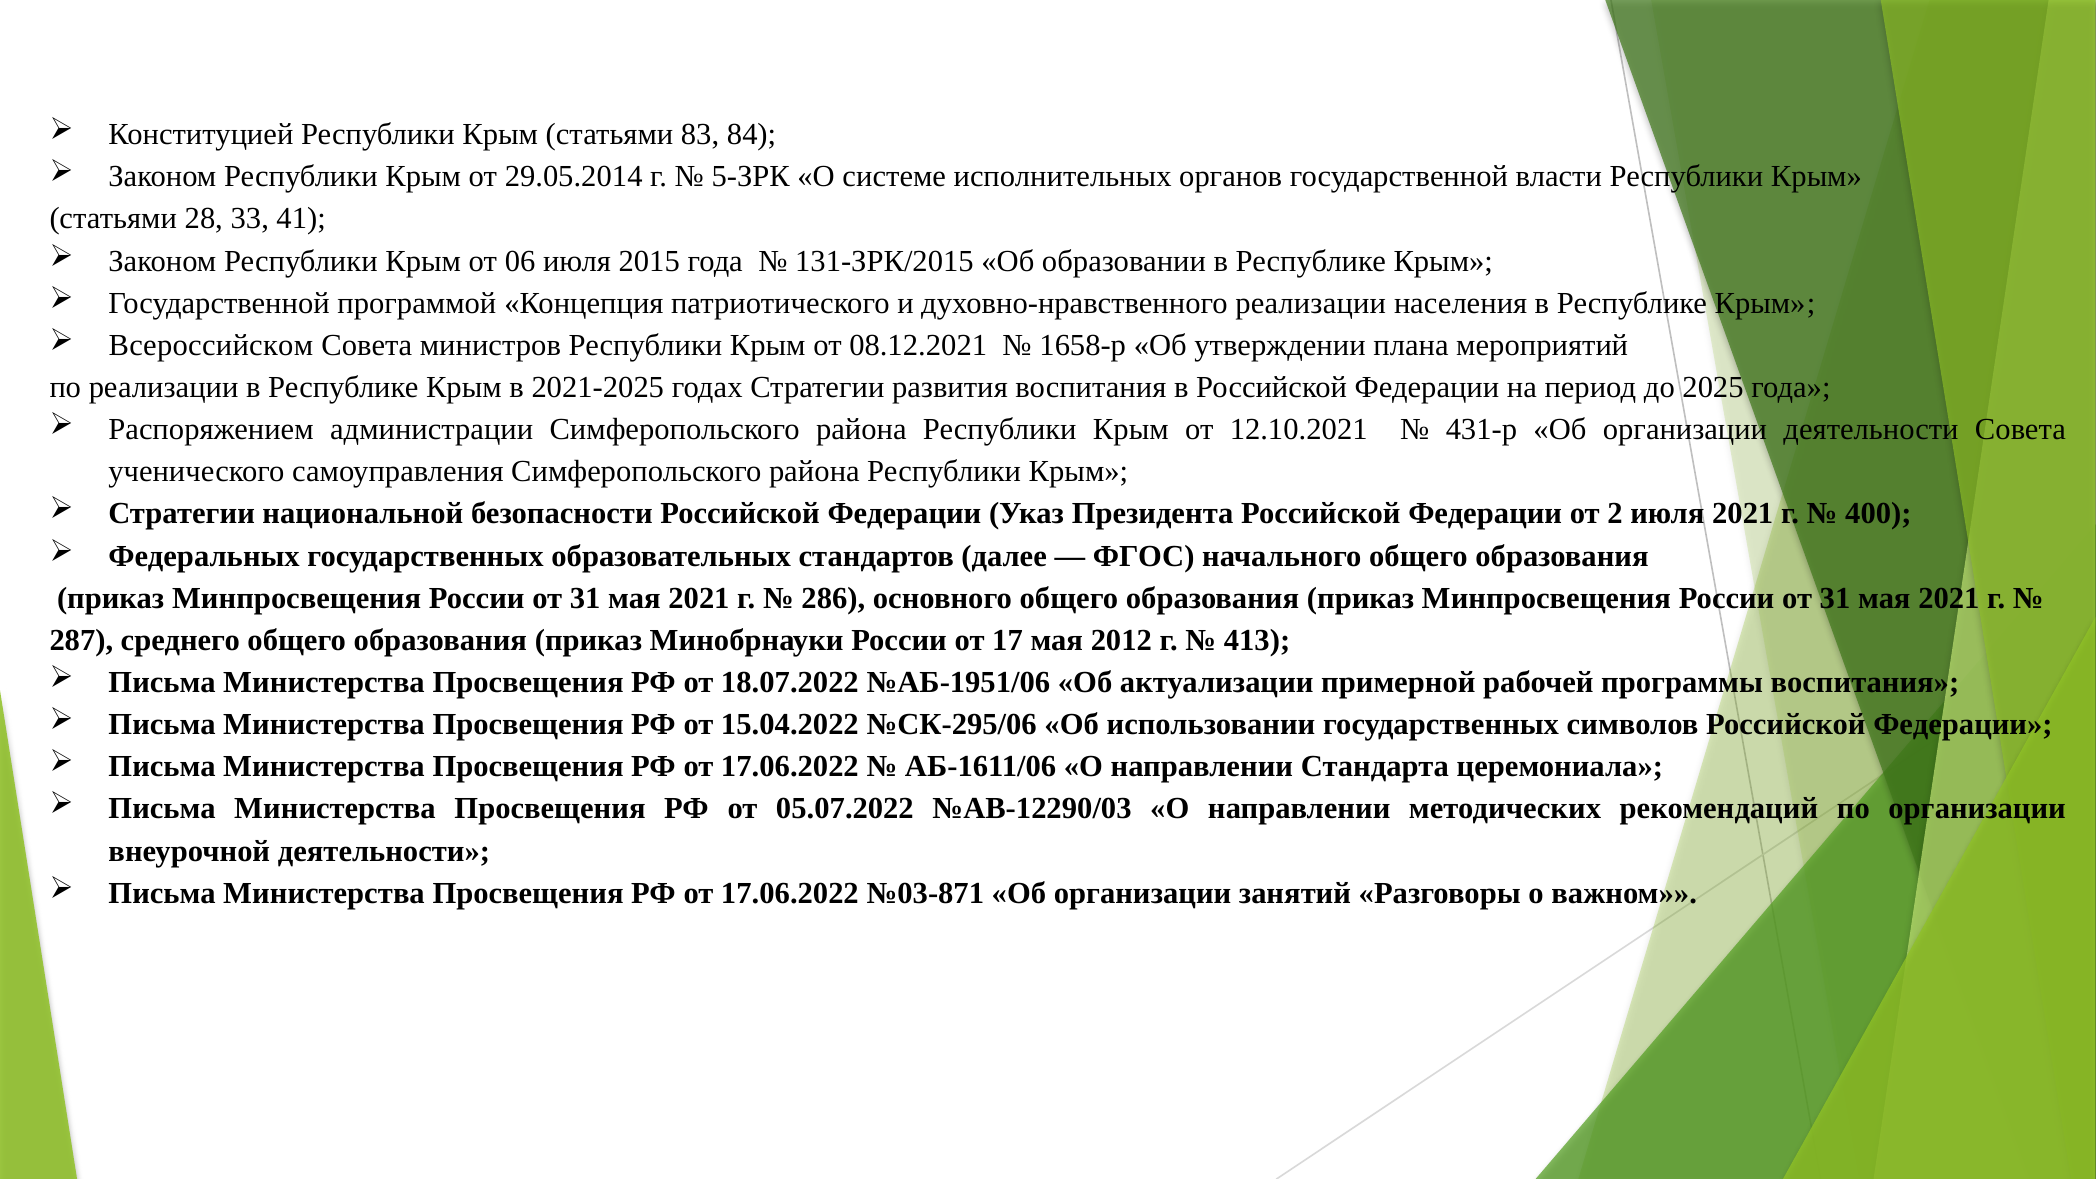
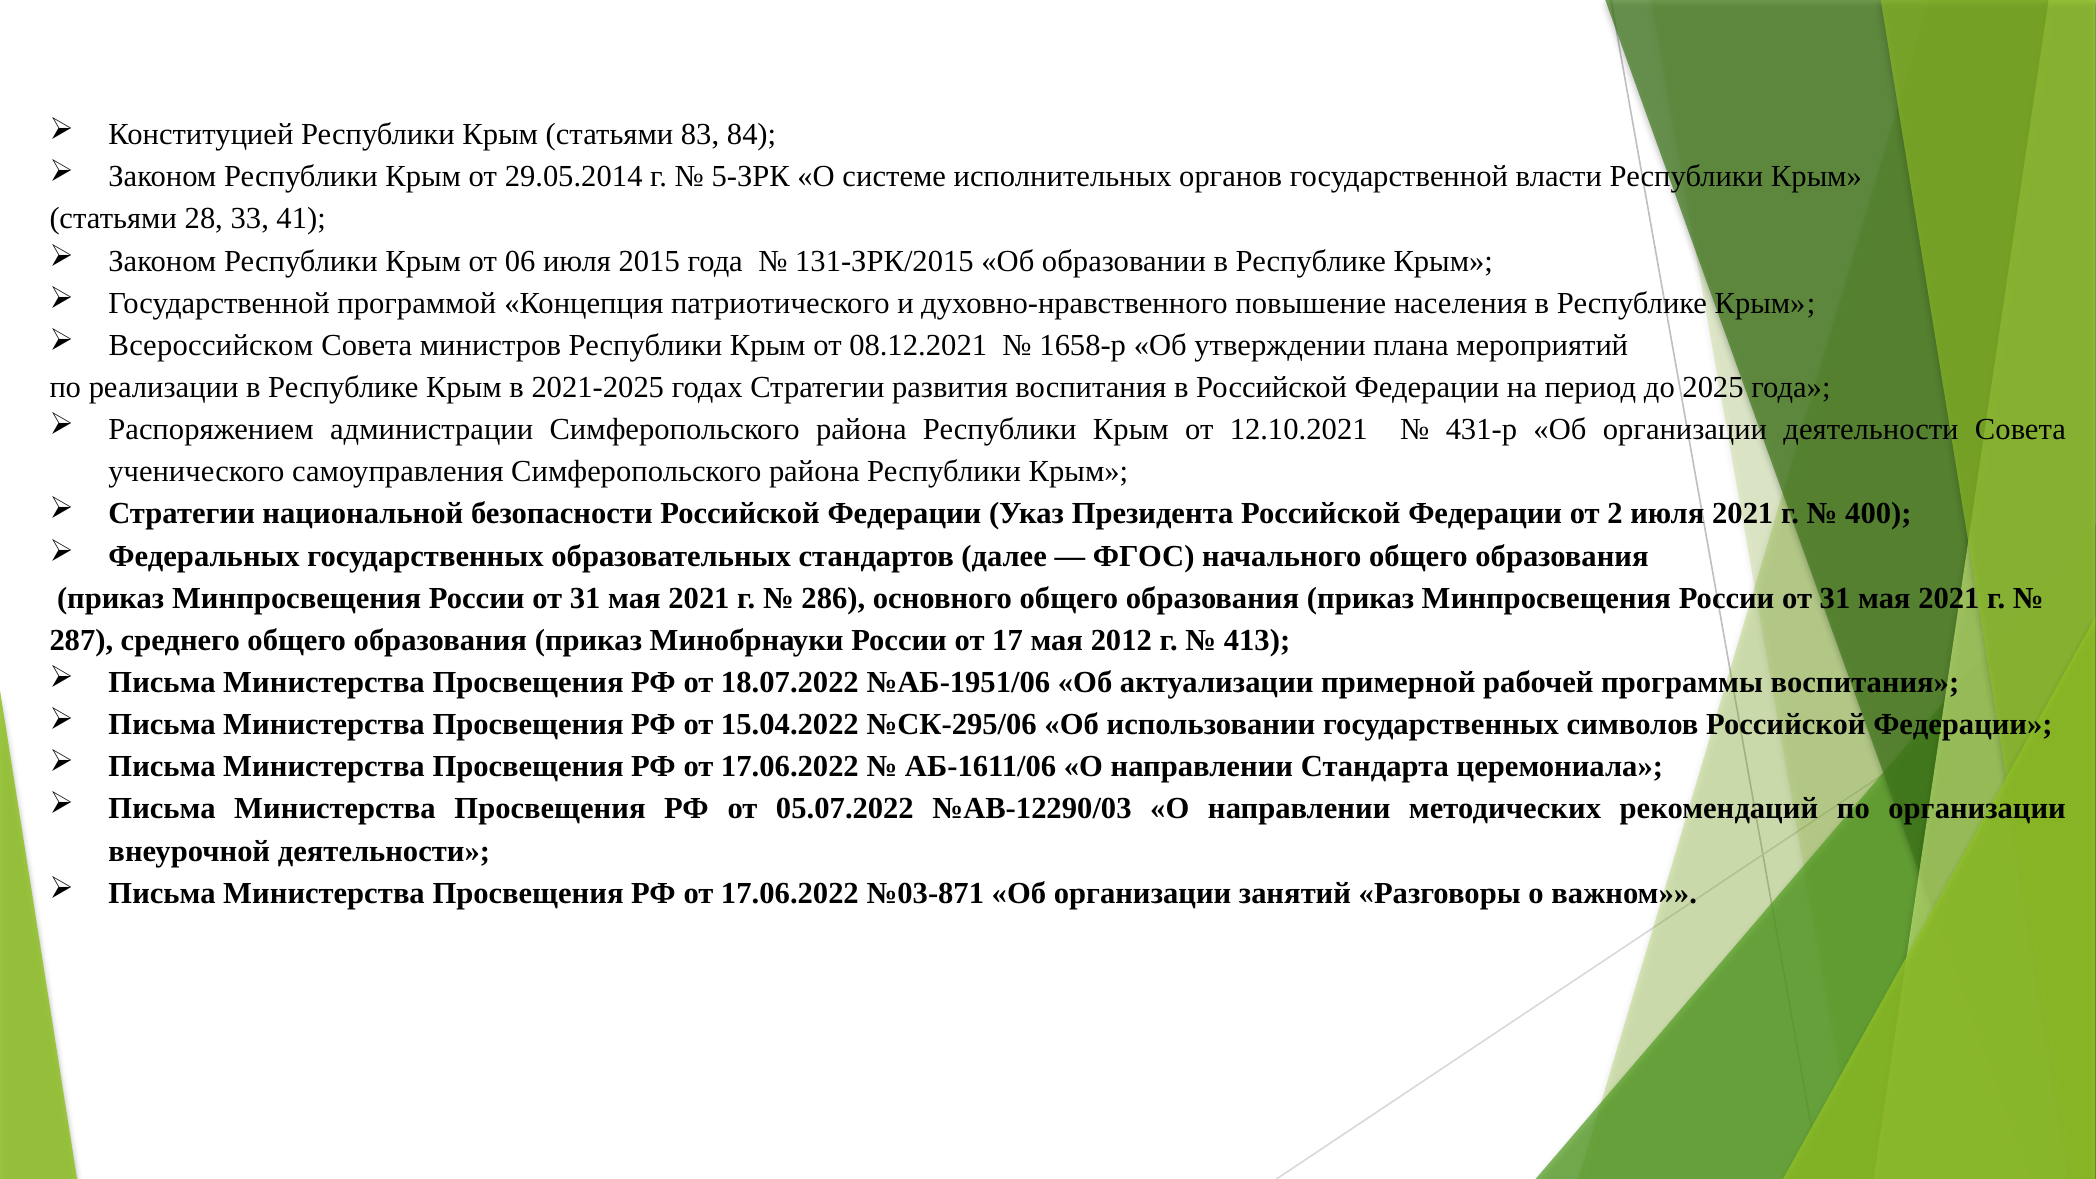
духовно-нравственного реализации: реализации -> повышение (1311, 303)
